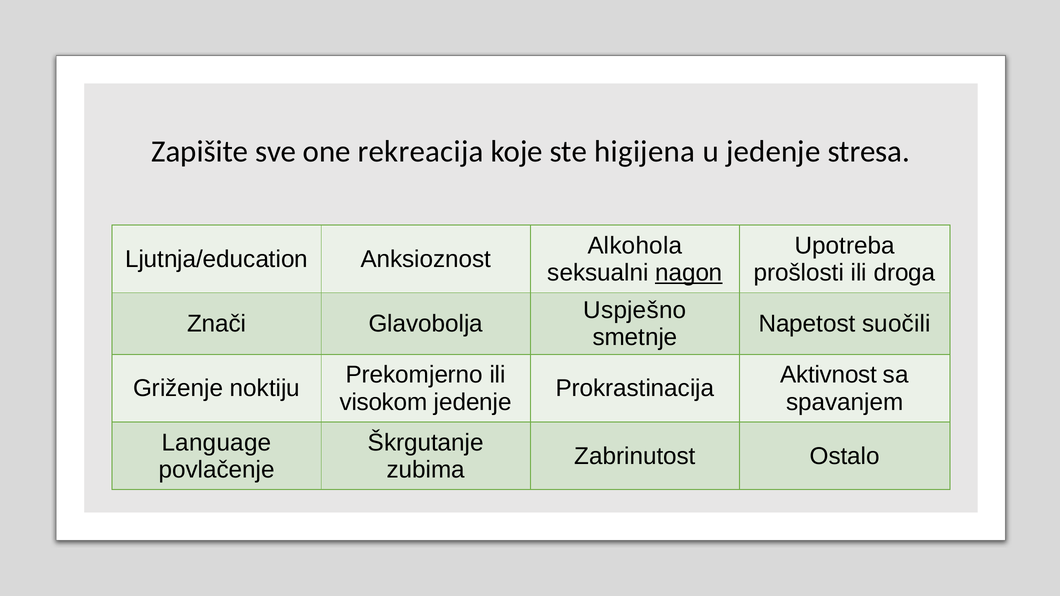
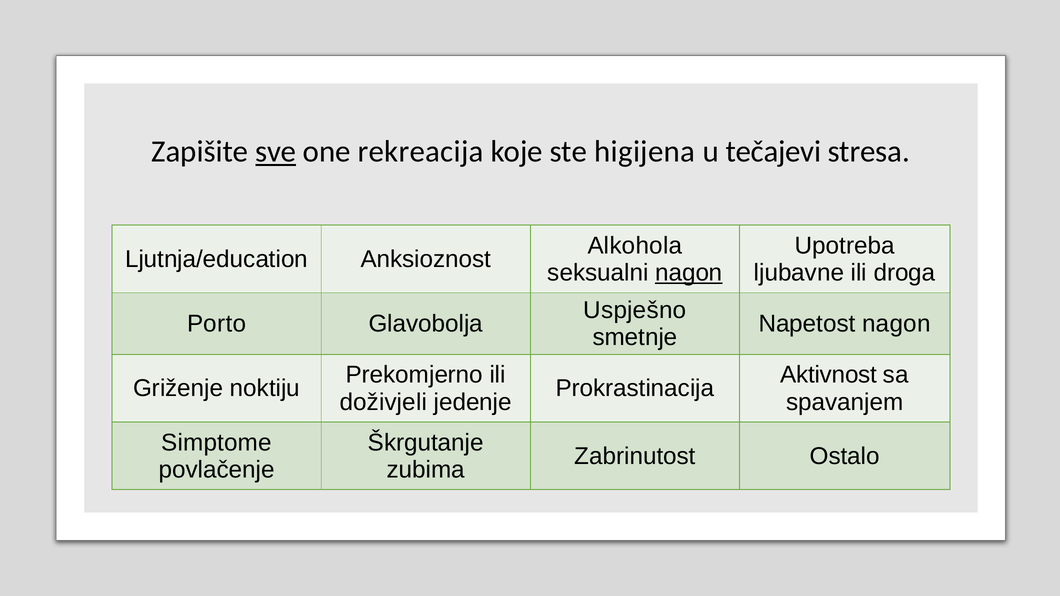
sve underline: none -> present (276, 152)
u jedenje: jedenje -> tečajevi (774, 152)
prošlosti: prošlosti -> ljubavne (799, 273)
Znači: Znači -> Porto (217, 324)
Napetost suočili: suočili -> nagon (896, 324)
visokom: visokom -> doživjeli (383, 402)
Language: Language -> Simptome (217, 443)
